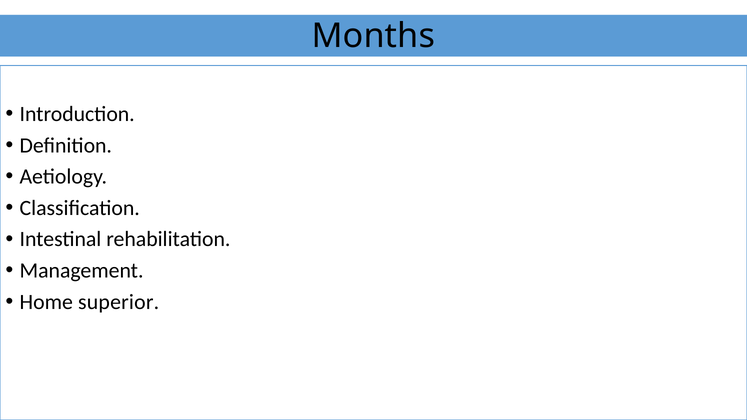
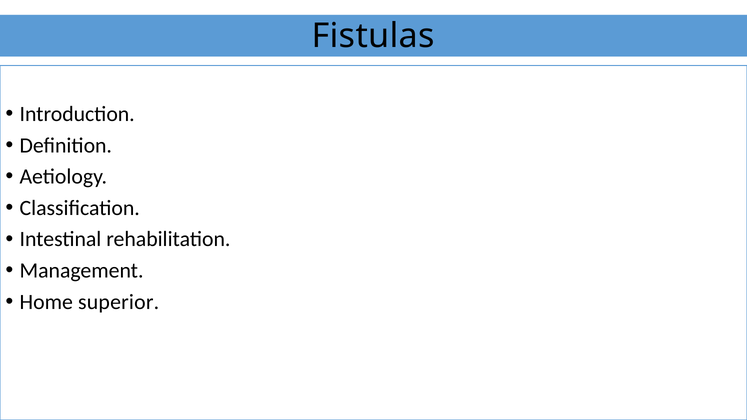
Months: Months -> Fistulas (373, 36)
